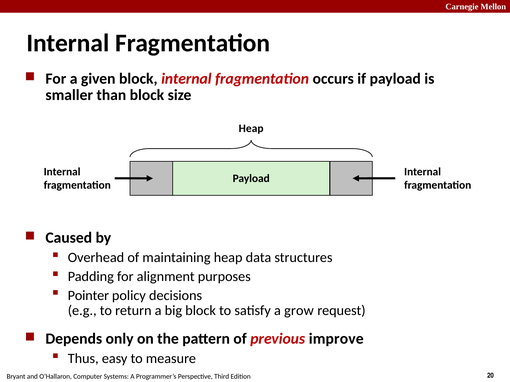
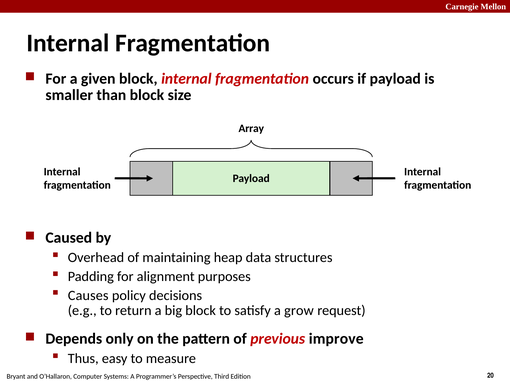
Heap: Heap -> Array (251, 129)
Pointer: Pointer -> Causes (88, 296)
